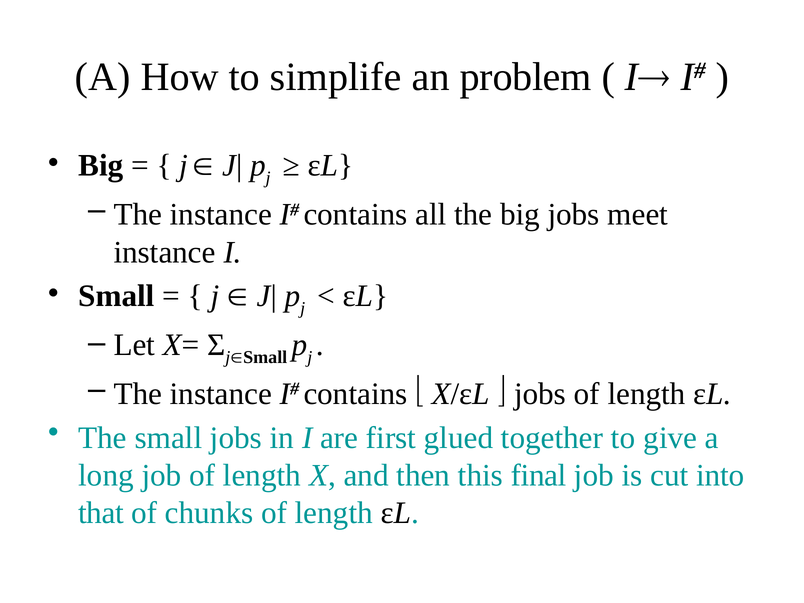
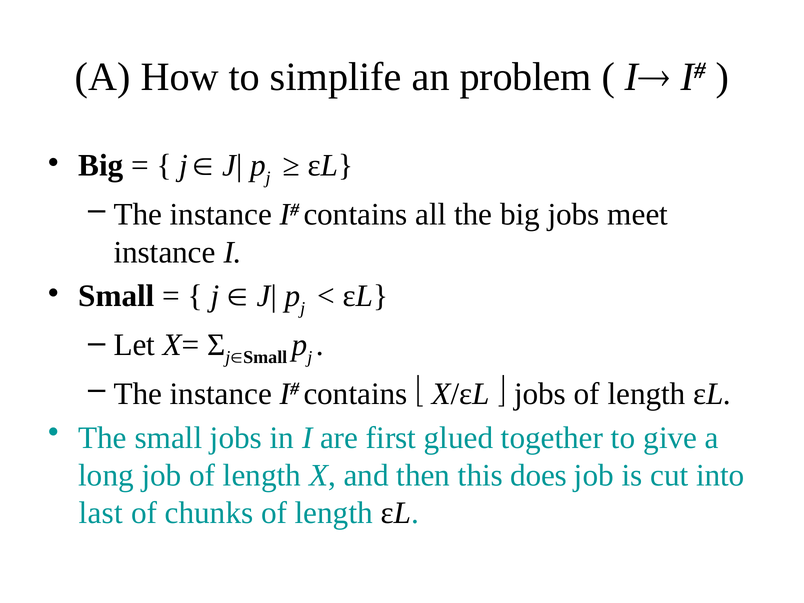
final: final -> does (539, 475)
that: that -> last (101, 513)
